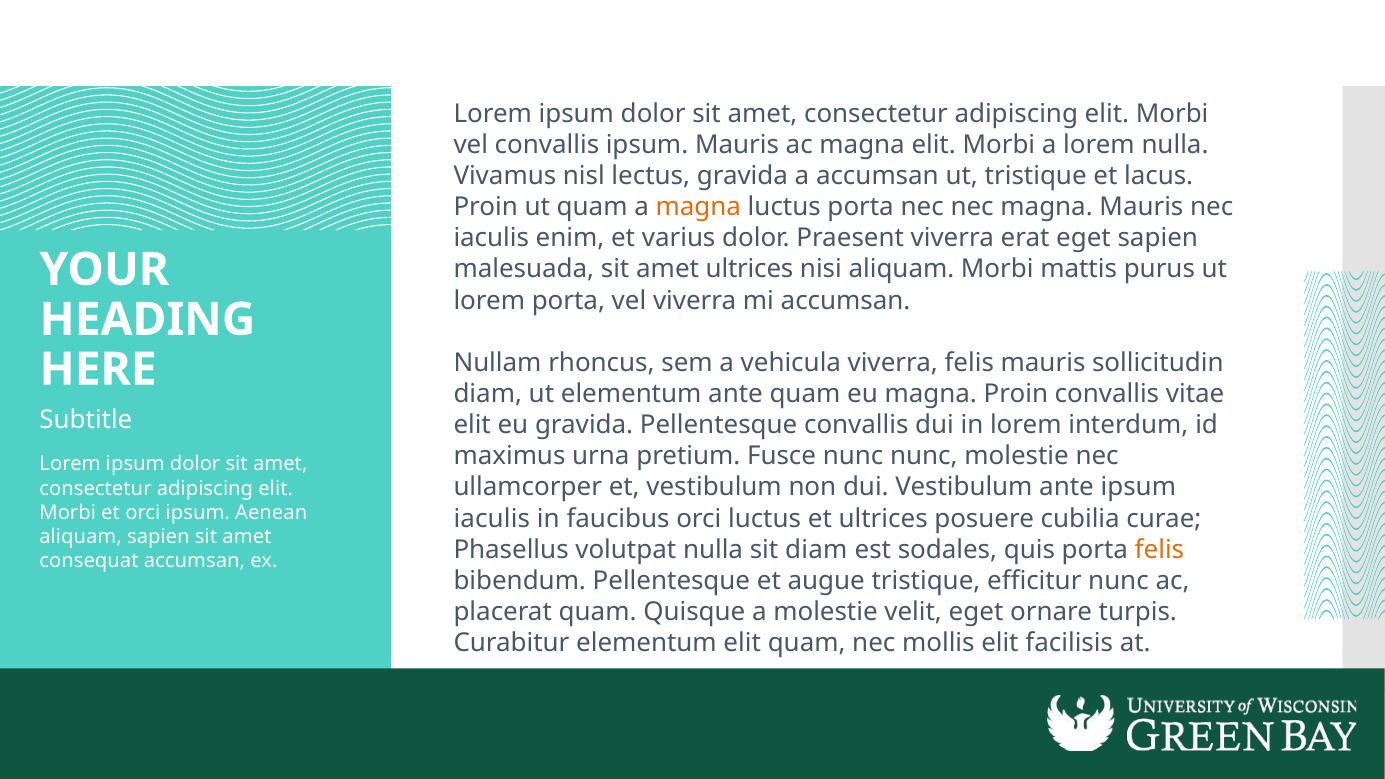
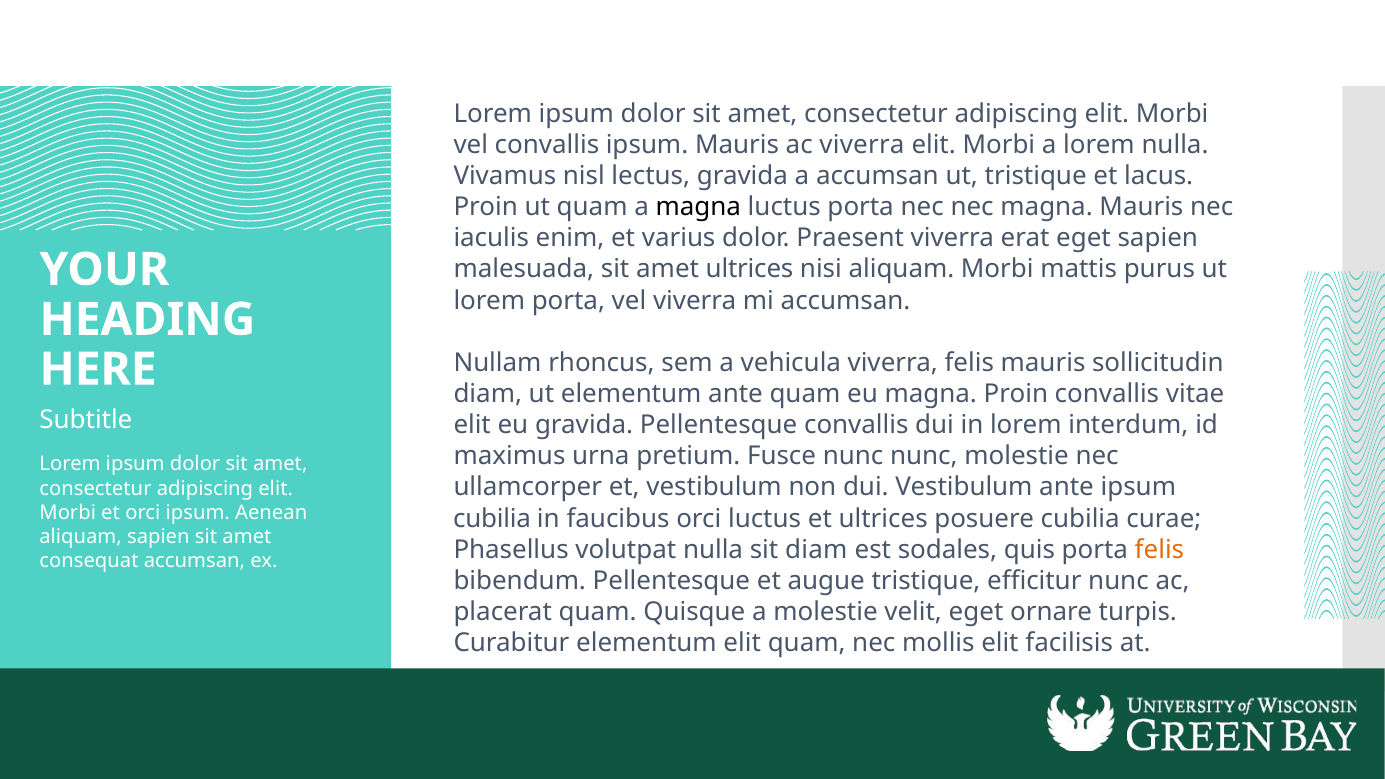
ac magna: magna -> viverra (862, 145)
magna colour: orange -> black (698, 207)
iaculis: iaculis -> cubilia (492, 519)
